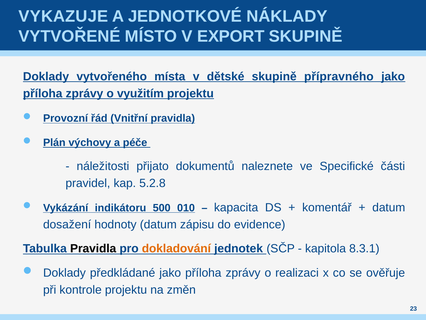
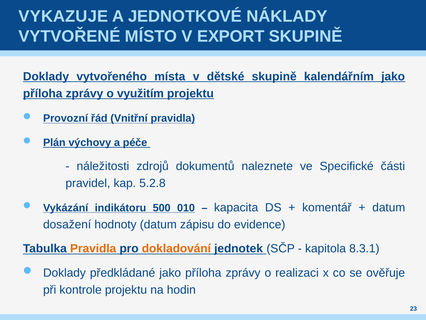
přípravného: přípravného -> kalendářním (339, 76)
přijato: přijato -> zdrojů (153, 166)
Pravidla colour: black -> orange (93, 248)
změn: změn -> hodin (181, 289)
